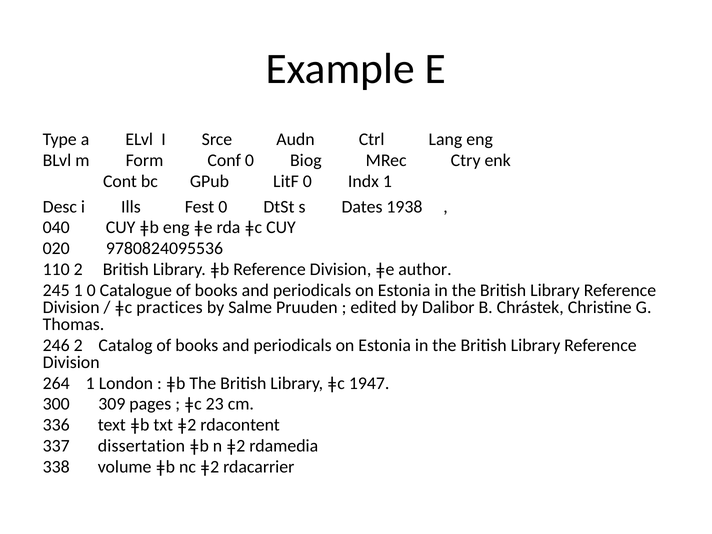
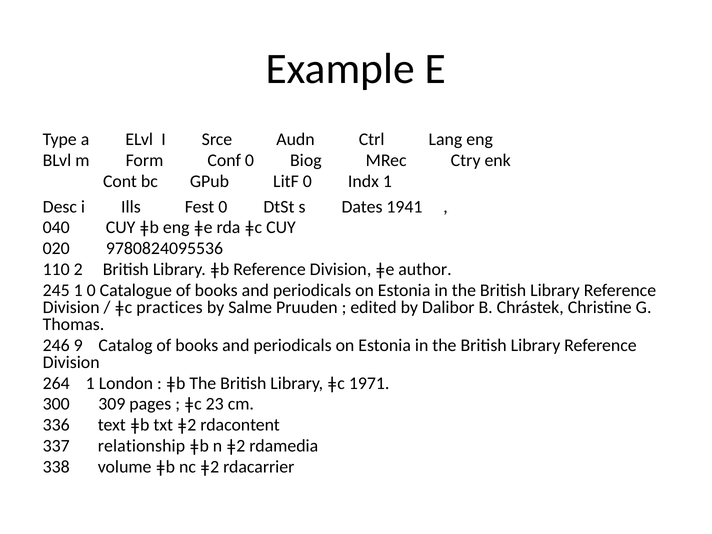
1938: 1938 -> 1941 (404, 207)
246 2: 2 -> 9 (78, 345)
1947: 1947 -> 1971 (369, 383)
dissertation: dissertation -> relationship (141, 446)
